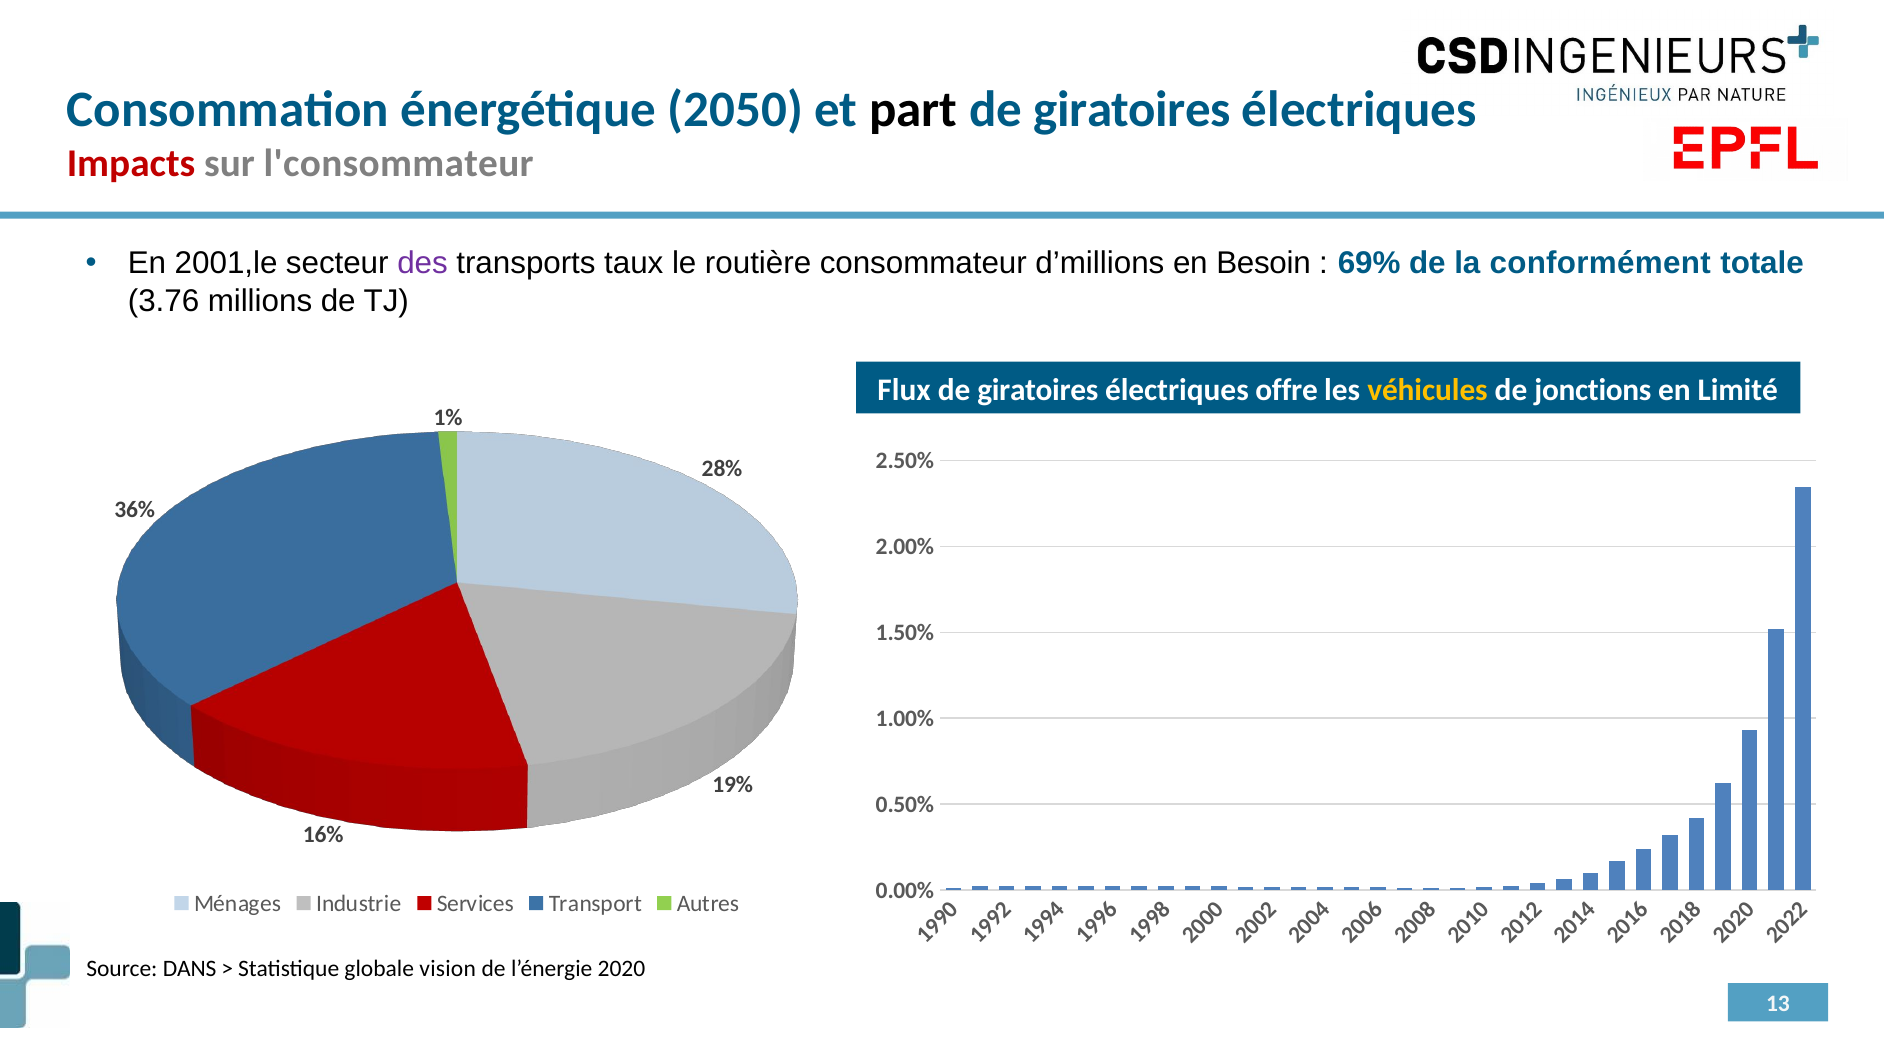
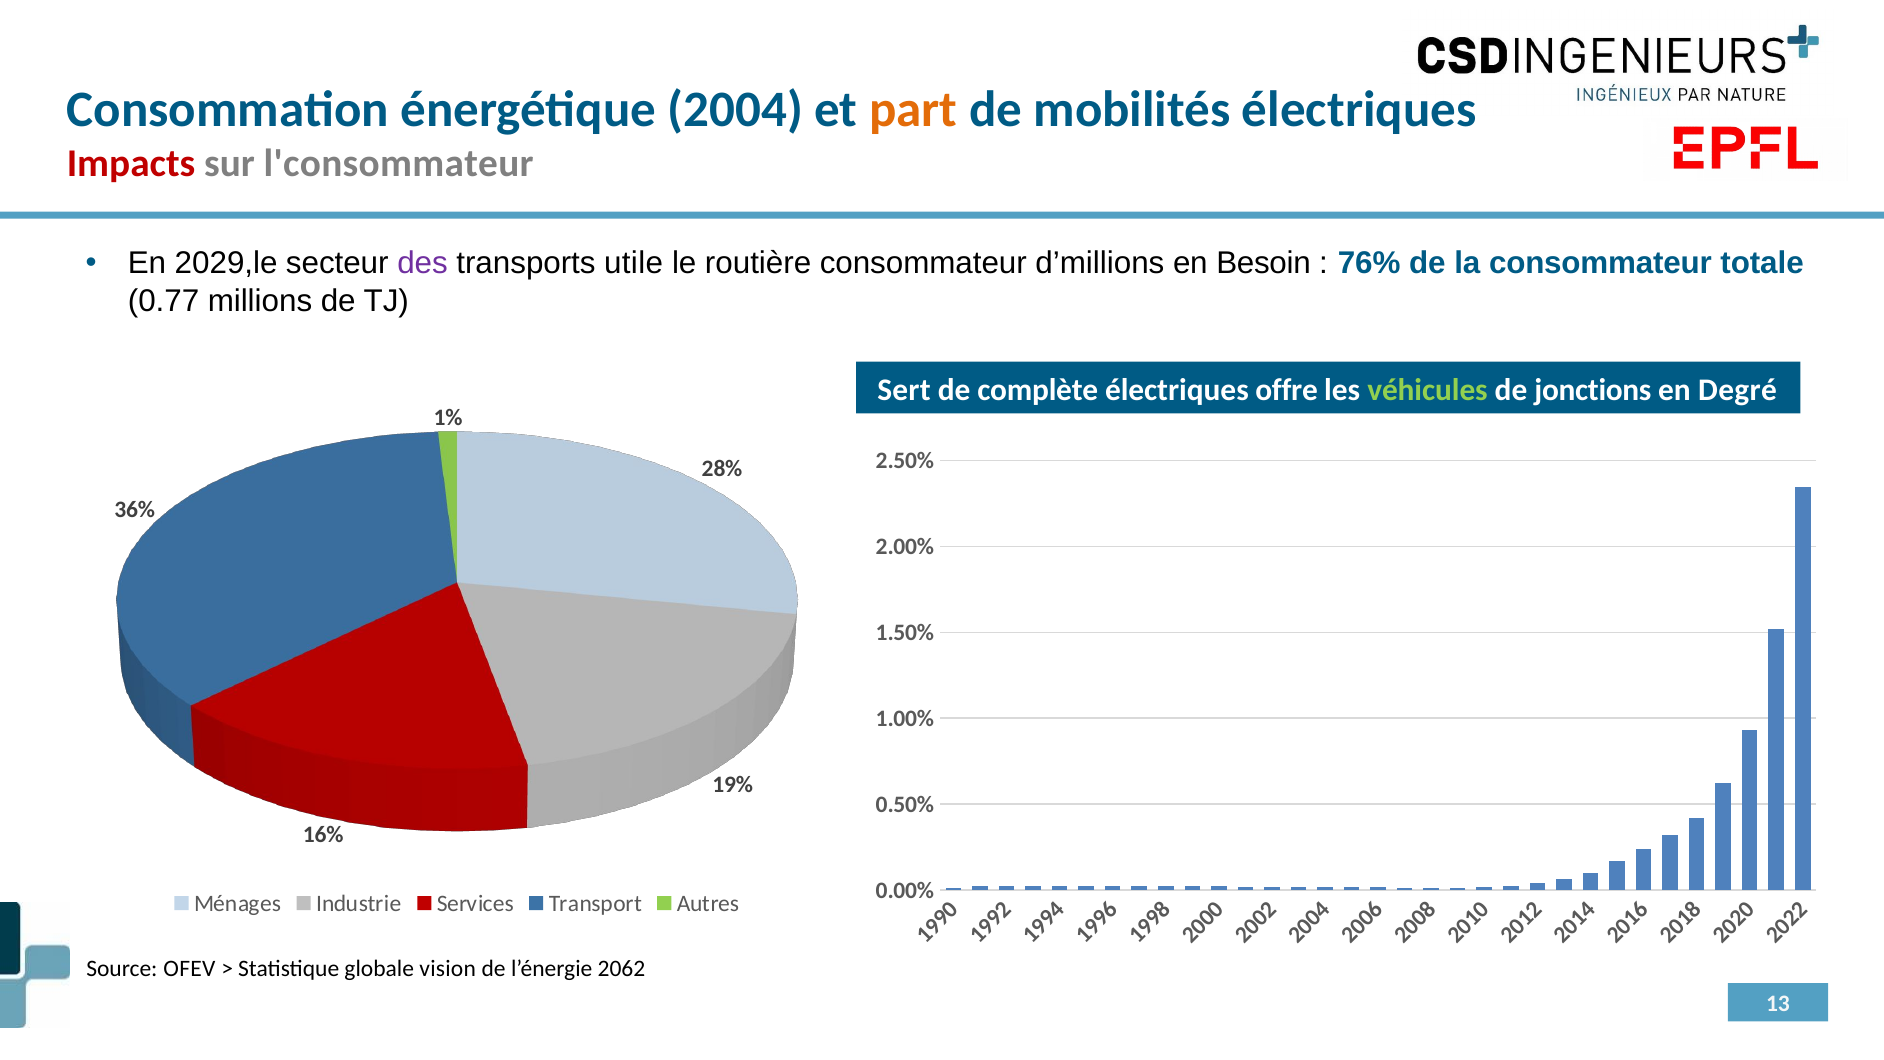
2050: 2050 -> 2004 (735, 110)
part colour: black -> orange (913, 110)
giratoires: giratoires -> mobilités (1132, 110)
2001,le: 2001,le -> 2029,le (226, 264)
taux: taux -> utile (634, 264)
69%: 69% -> 76% (1369, 264)
la conformément: conformément -> consommateur (1600, 264)
3.76: 3.76 -> 0.77 (164, 301)
Flux: Flux -> Sert (904, 390)
giratoires: giratoires -> complète (1038, 390)
véhicules colour: yellow -> light green (1427, 390)
Limité: Limité -> Degré (1738, 390)
DANS: DANS -> OFEV (189, 968)
2020: 2020 -> 2062 (621, 968)
